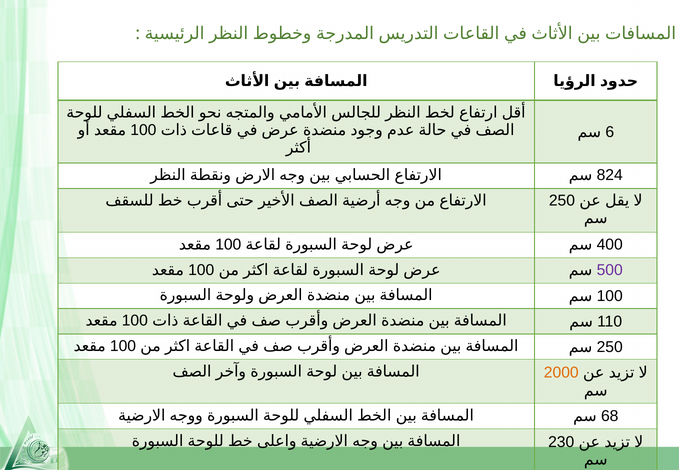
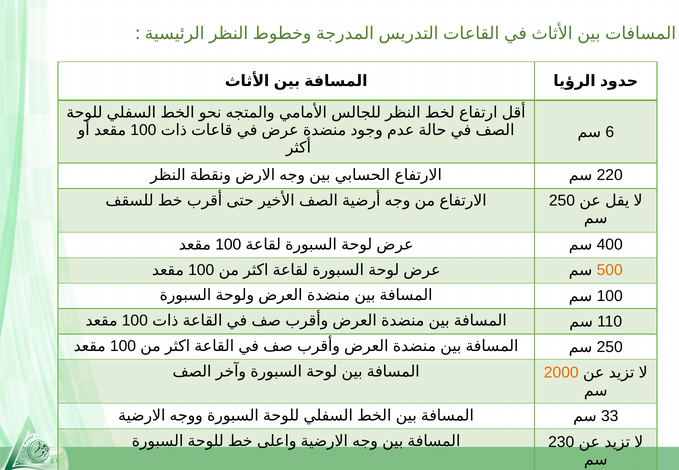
824: 824 -> 220 (610, 175)
500 colour: purple -> orange (610, 270)
68: 68 -> 33 (610, 416)
